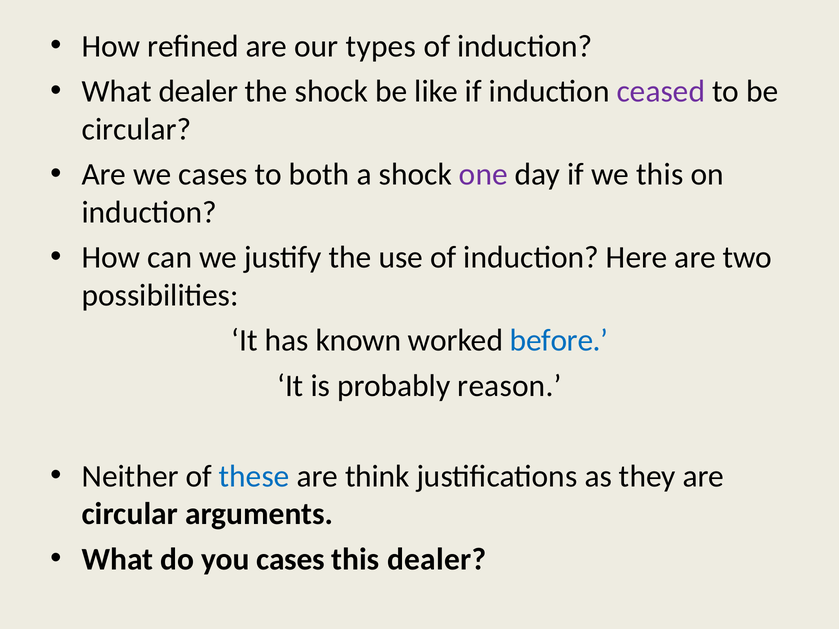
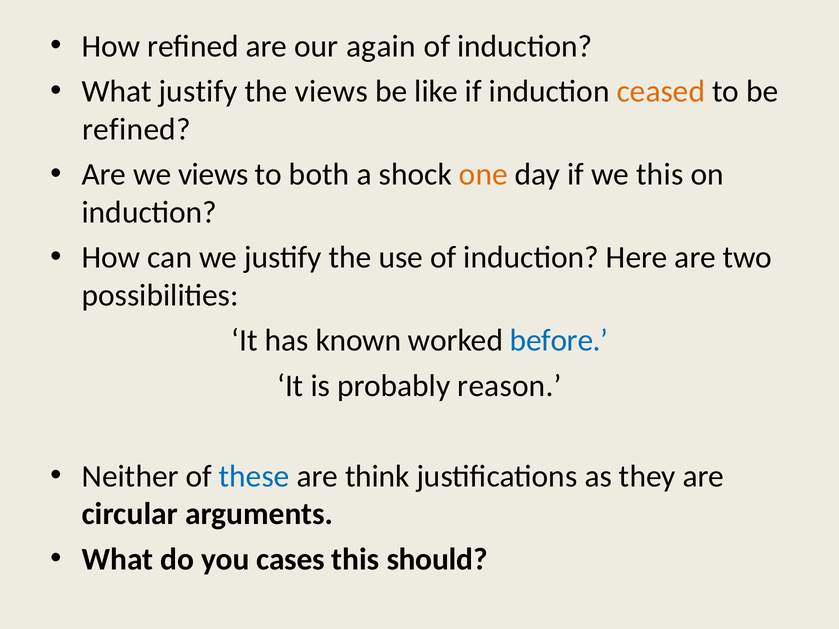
types: types -> again (381, 46)
What dealer: dealer -> justify (198, 92)
the shock: shock -> views (331, 92)
ceased colour: purple -> orange (661, 92)
circular: circular -> refined (136, 129)
we cases: cases -> views (213, 175)
one colour: purple -> orange (483, 175)
this dealer: dealer -> should (437, 559)
